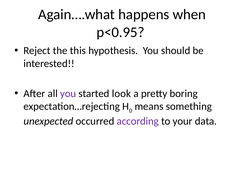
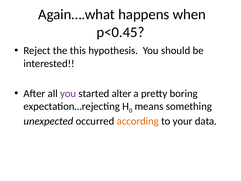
p<0.95: p<0.95 -> p<0.45 (120, 32)
look: look -> alter (122, 93)
according colour: purple -> orange (138, 121)
